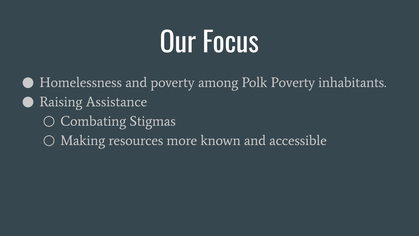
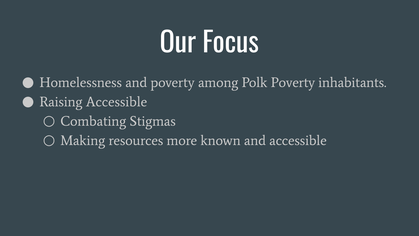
Raising Assistance: Assistance -> Accessible (116, 102)
